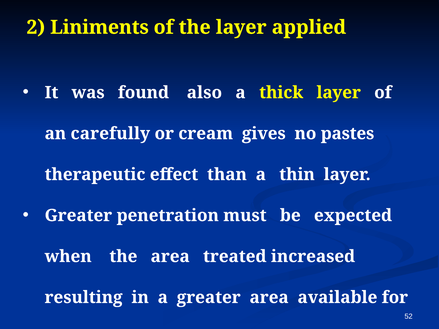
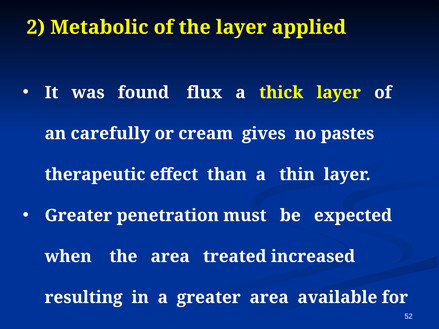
Liniments: Liniments -> Metabolic (99, 27)
also: also -> flux (204, 93)
